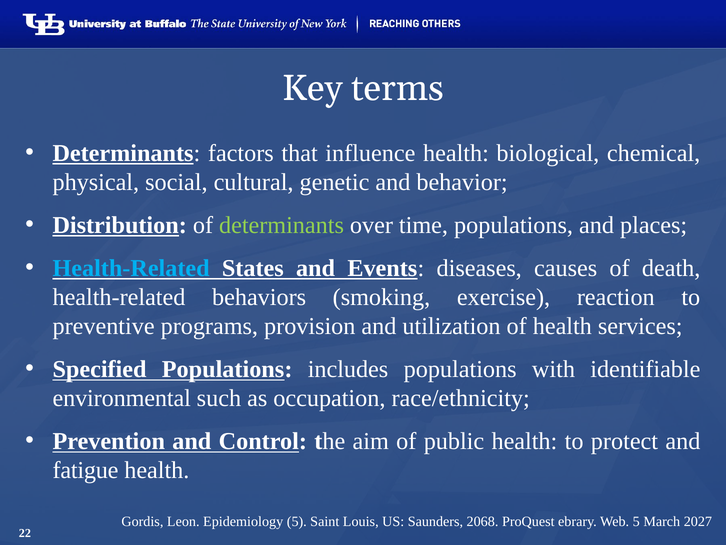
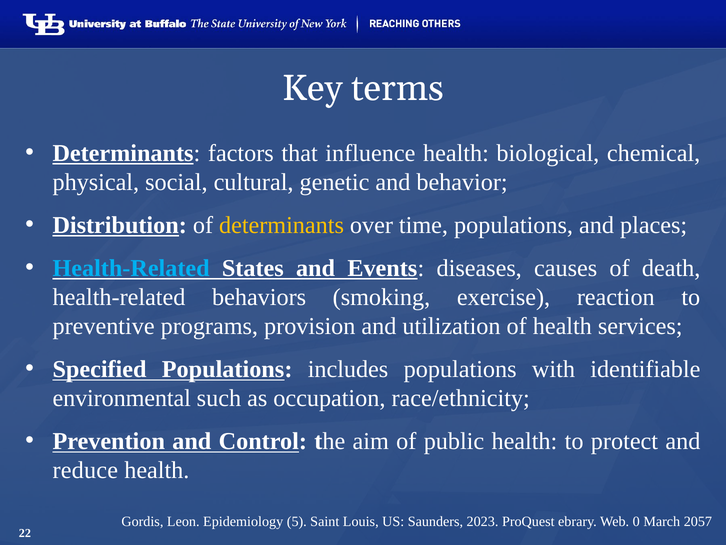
determinants colour: light green -> yellow (281, 225)
fatigue: fatigue -> reduce (85, 470)
2068: 2068 -> 2023 (483, 521)
Web 5: 5 -> 0 (636, 521)
2027: 2027 -> 2057 (698, 521)
